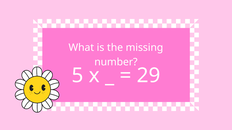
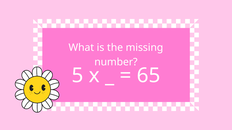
29: 29 -> 65 (149, 76)
